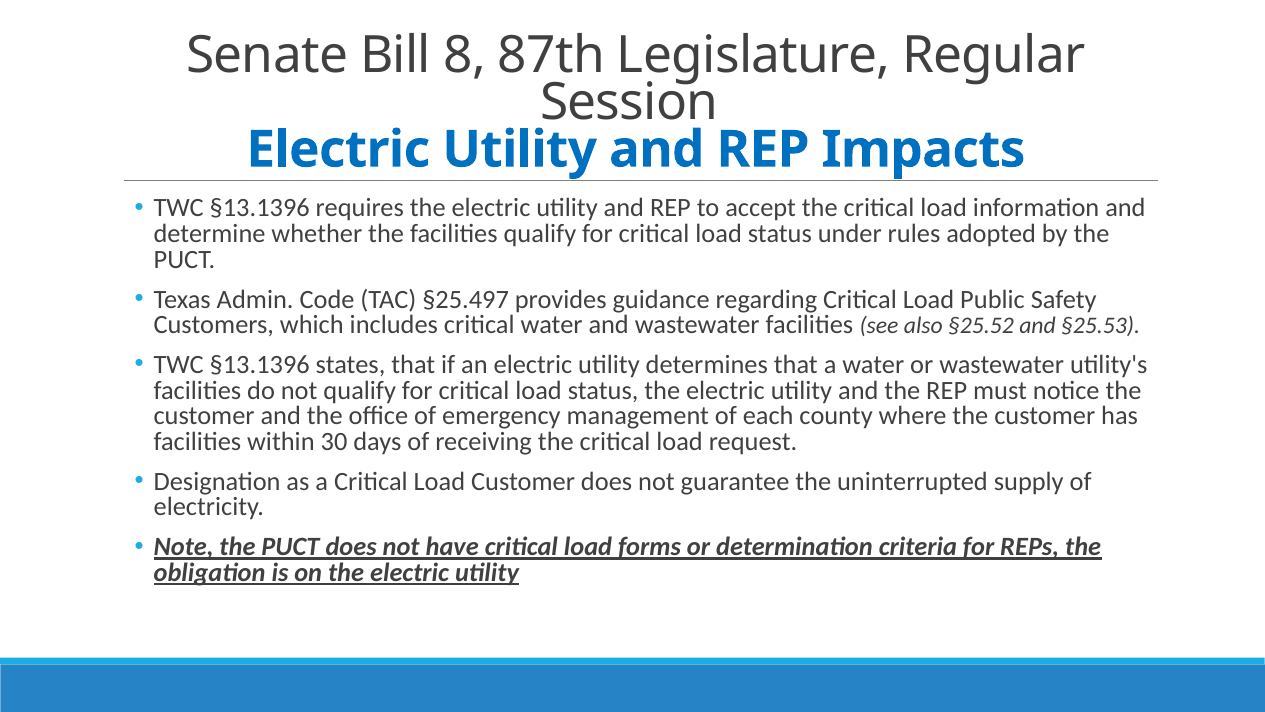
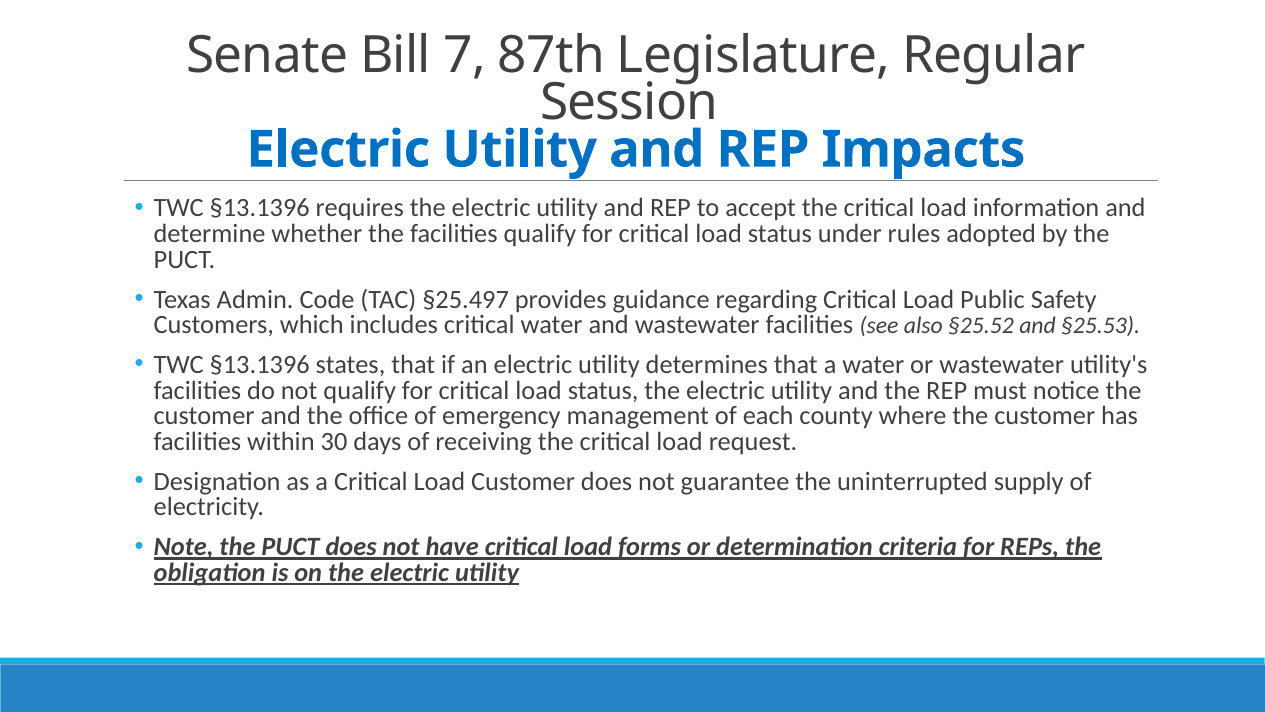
8: 8 -> 7 (465, 55)
